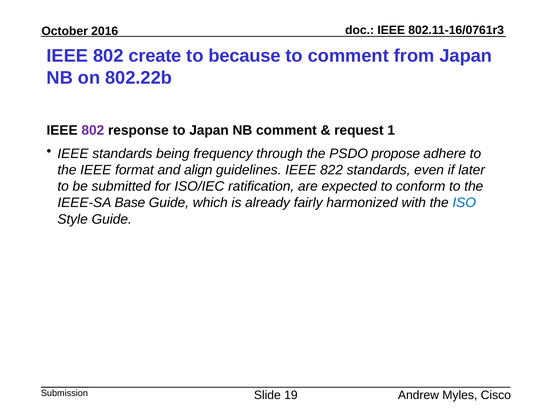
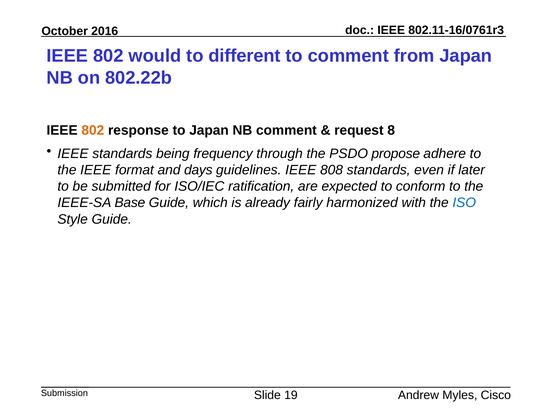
create: create -> would (155, 56)
because: because -> different (245, 56)
802 colour: purple -> orange (93, 130)
1: 1 -> 8 (391, 130)
align: align -> days (198, 170)
822: 822 -> 808 (332, 170)
